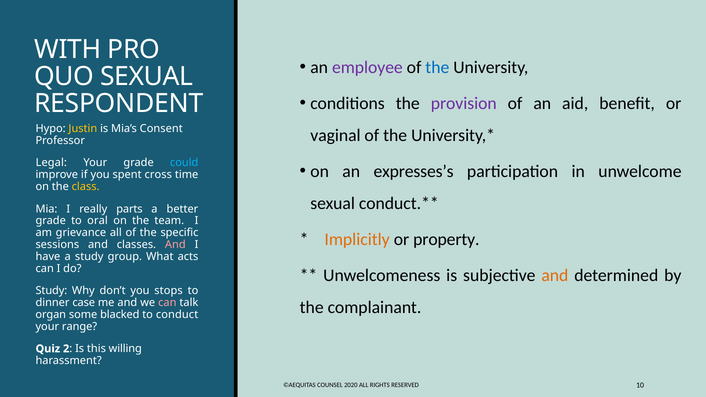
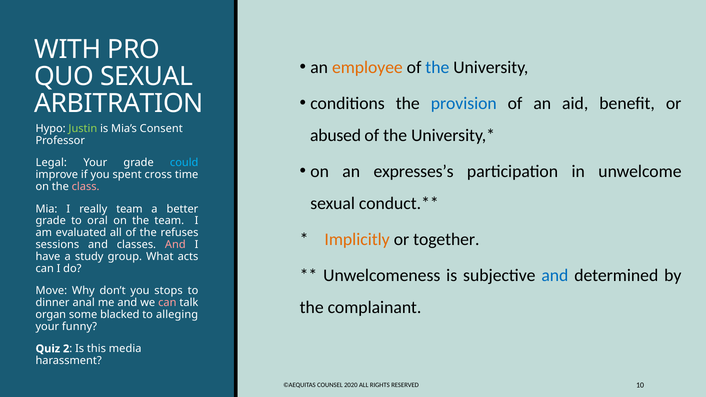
employee colour: purple -> orange (367, 67)
provision colour: purple -> blue (464, 104)
RESPONDENT: RESPONDENT -> ARBITRATION (119, 104)
Justin colour: yellow -> light green (83, 129)
vaginal: vaginal -> abused (336, 135)
class colour: yellow -> pink (86, 187)
really parts: parts -> team (129, 209)
grievance: grievance -> evaluated (81, 233)
specific: specific -> refuses (179, 233)
property: property -> together (446, 240)
and colour: orange -> blue (555, 276)
Study: Study -> Move (51, 291)
case: case -> anal (84, 303)
conduct: conduct -> alleging (177, 315)
range: range -> funny (80, 327)
willing: willing -> media (125, 349)
